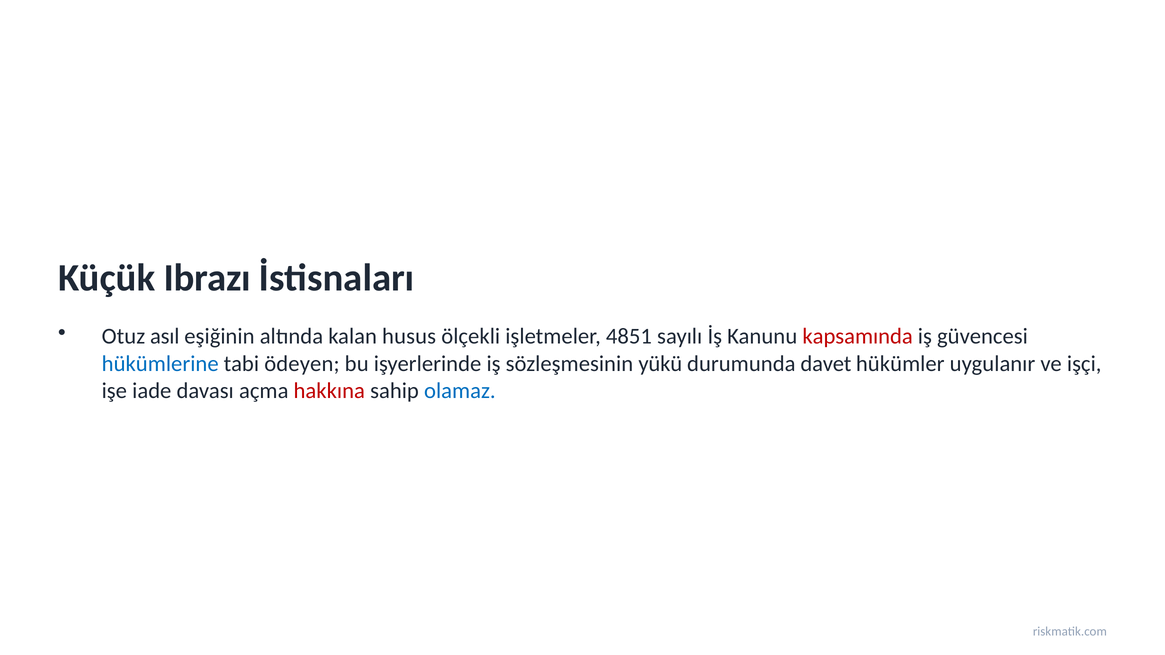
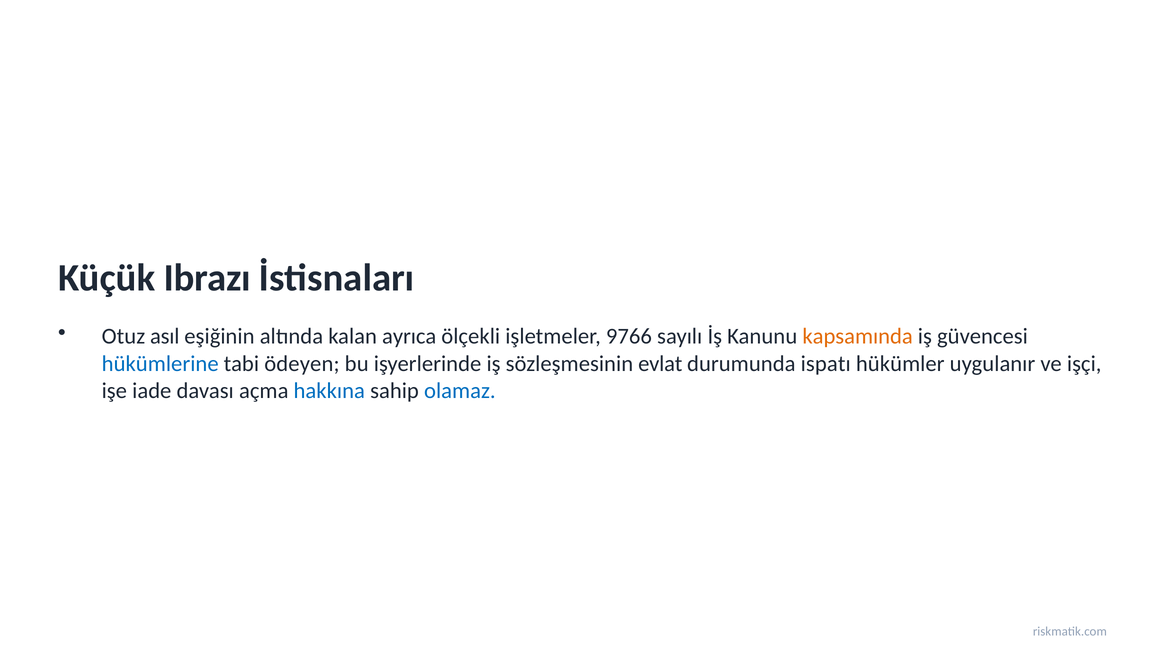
husus: husus -> ayrıca (409, 337)
4851: 4851 -> 9766 (629, 337)
kapsamında colour: red -> orange (858, 337)
yükü: yükü -> evlat (660, 364)
davet: davet -> ispatı (826, 364)
hakkına colour: red -> blue (329, 391)
